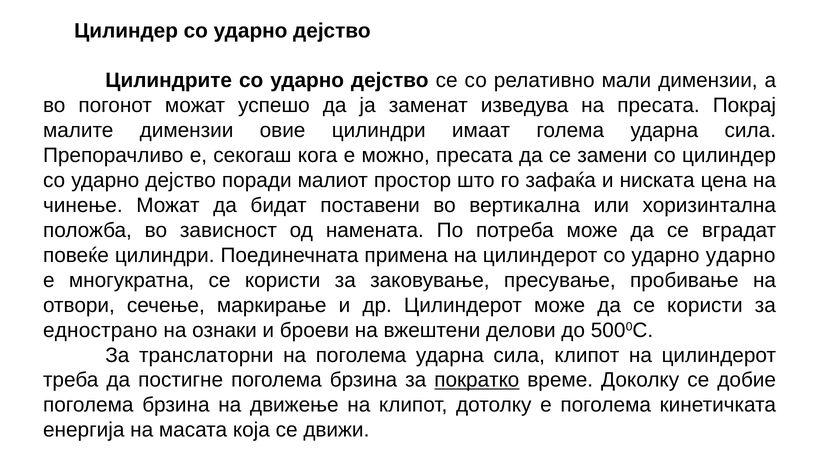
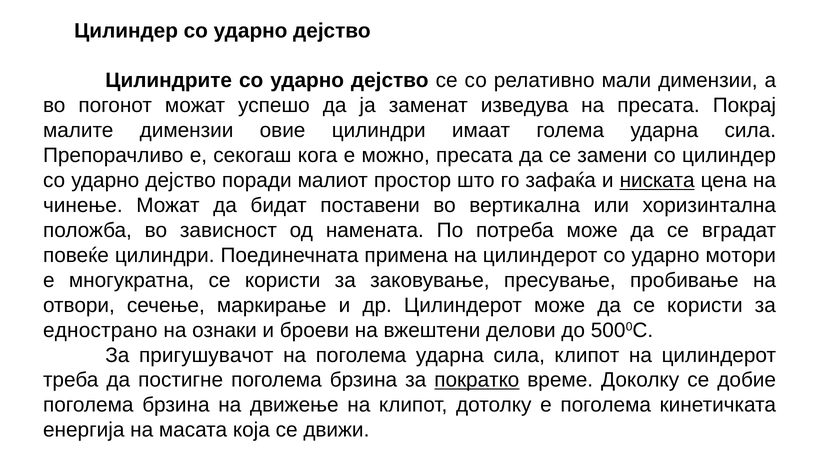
ниската underline: none -> present (657, 180)
ударно ударно: ударно -> мотори (741, 255)
транслаторни: транслаторни -> пригушувачот (206, 355)
